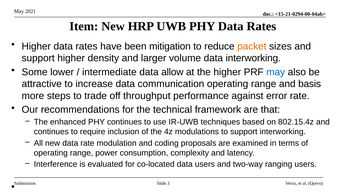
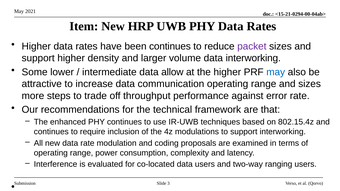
been mitigation: mitigation -> continues (170, 46)
packet colour: orange -> purple (252, 46)
and basis: basis -> sizes (310, 84)
